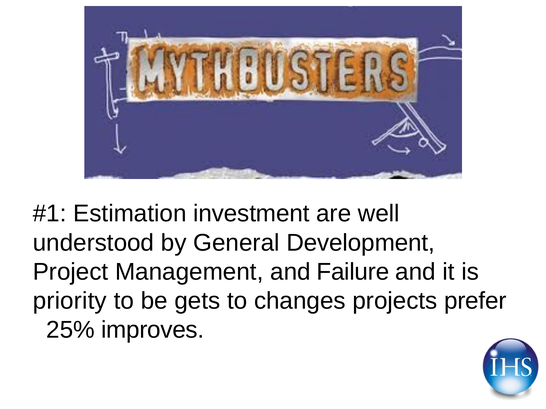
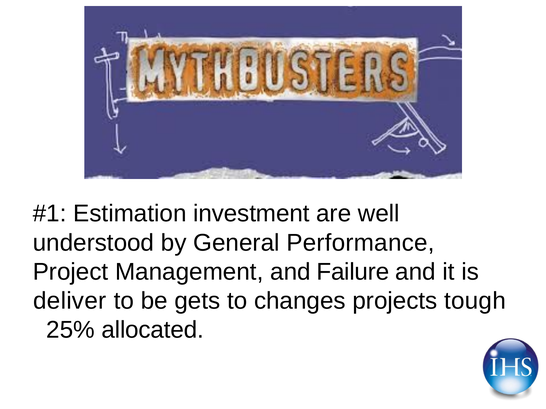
Development: Development -> Performance (360, 243)
priority: priority -> deliver (70, 301)
prefer: prefer -> tough (475, 301)
improves: improves -> allocated (153, 330)
